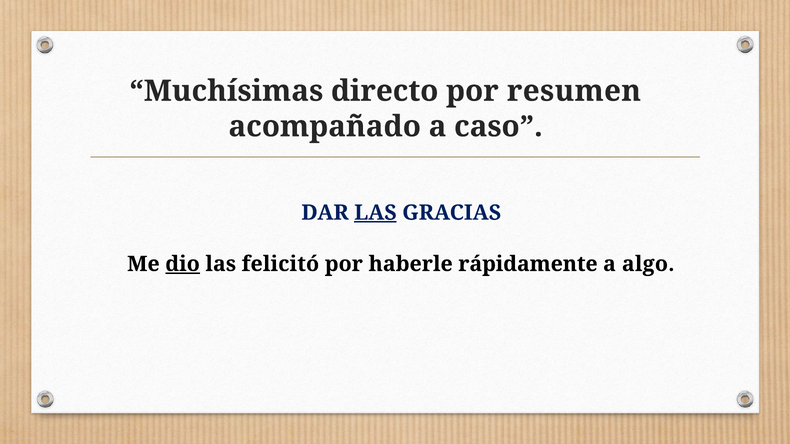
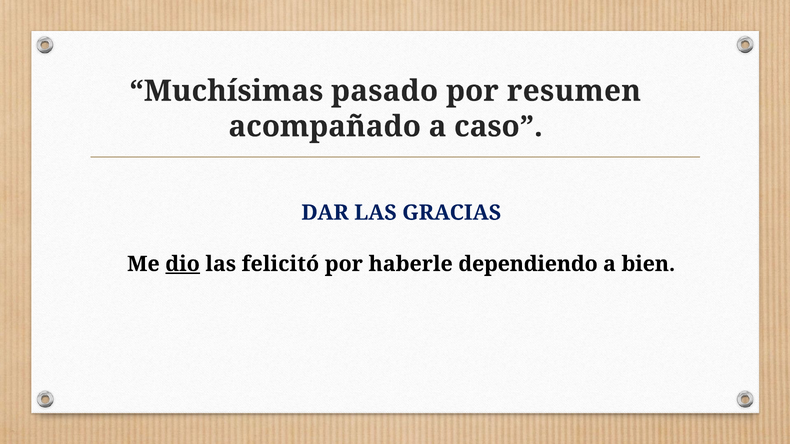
directo: directo -> pasado (385, 91)
LAS underline: present -> none (375, 213)
rápidamente: rápidamente -> dependiendo (528, 264)
algo: algo -> bien (648, 264)
